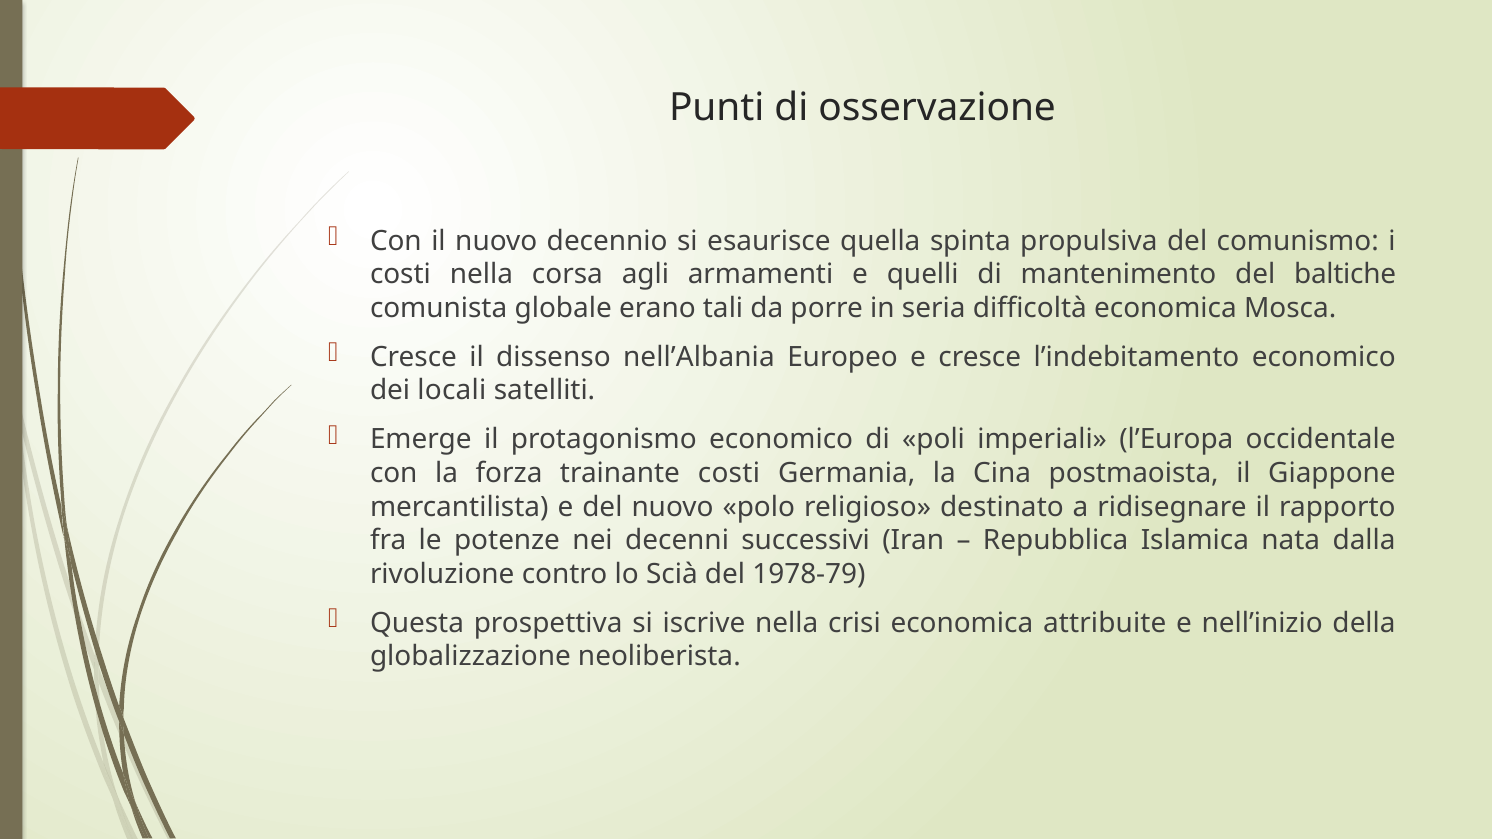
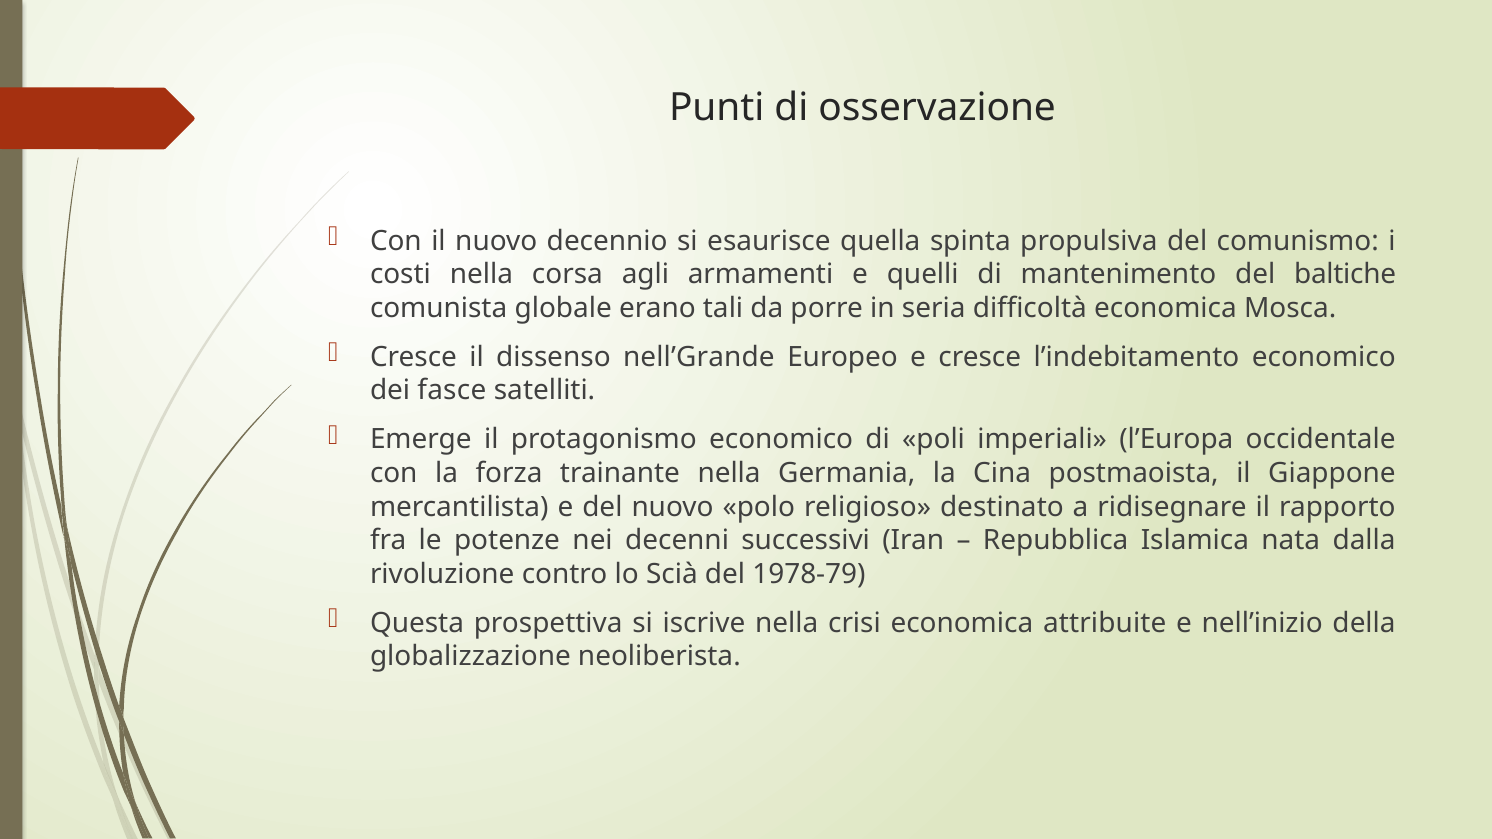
nell’Albania: nell’Albania -> nell’Grande (699, 357)
locali: locali -> fasce (452, 391)
trainante costi: costi -> nella (729, 473)
